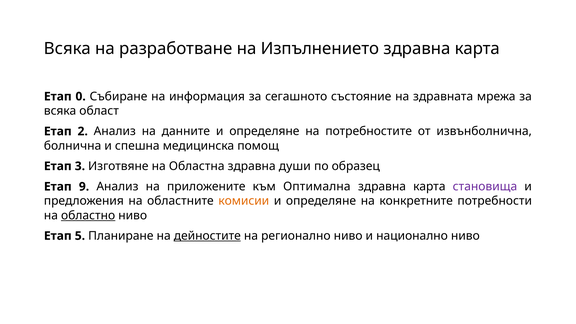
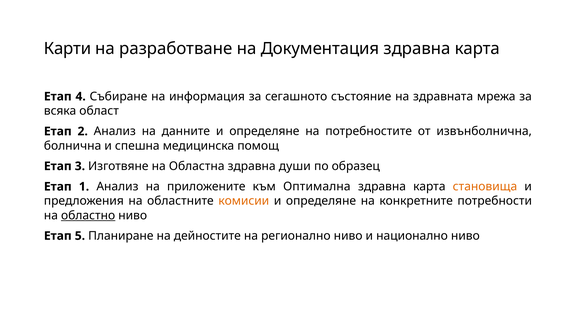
Всяка: Всяка -> Карти (68, 48)
Изпълнението: Изпълнението -> Документация (320, 48)
0: 0 -> 4 (81, 96)
9: 9 -> 1 (84, 187)
становища colour: purple -> orange (485, 187)
дейностите underline: present -> none (207, 236)
